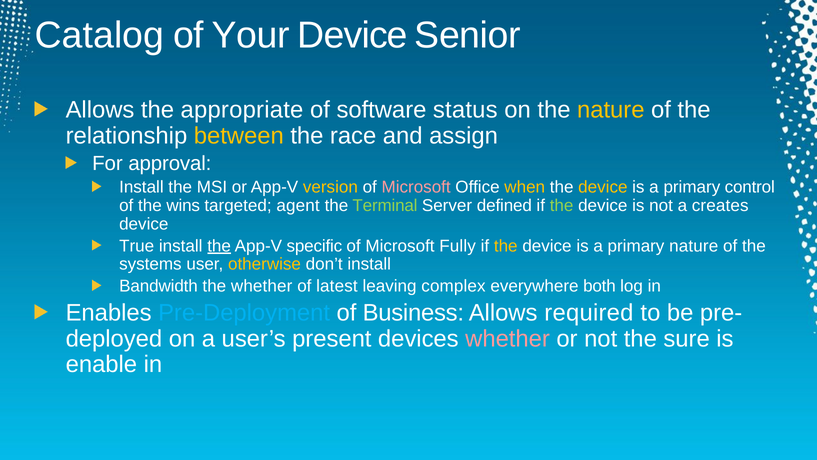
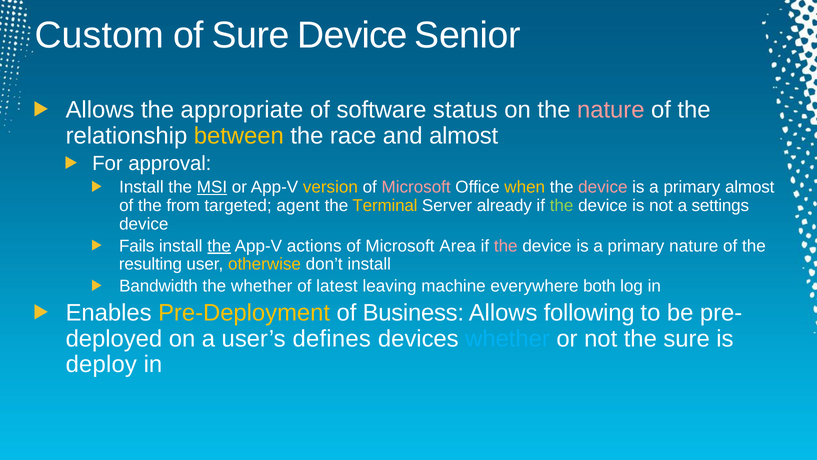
Catalog: Catalog -> Custom (99, 35)
of Your: Your -> Sure (251, 35)
nature colour: yellow -> pink (611, 110)
and assign: assign -> almost (464, 136)
MSI underline: none -> present (212, 187)
device colour: yellow -> pink (603, 187)
primary control: control -> almost (750, 187)
wins: wins -> from (183, 206)
Terminal colour: light green -> yellow (385, 206)
defined: defined -> already (504, 206)
creates: creates -> settings (720, 206)
True: True -> Fails (137, 246)
specific: specific -> actions (314, 246)
Fully: Fully -> Area (458, 246)
the colour: yellow -> pink (506, 246)
systems: systems -> resulting (150, 264)
complex: complex -> machine (454, 286)
Pre-Deployment colour: light blue -> yellow (244, 313)
required: required -> following (589, 313)
present: present -> defines (332, 338)
whether colour: pink -> light blue (508, 338)
enable: enable -> deploy (101, 364)
